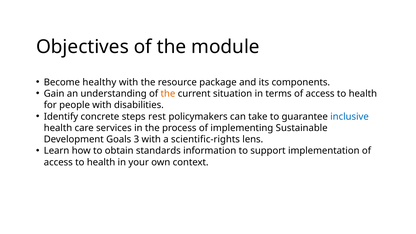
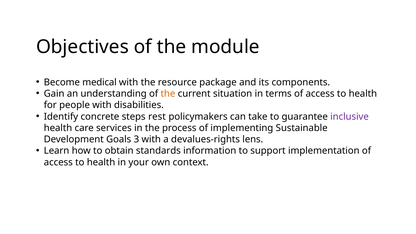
healthy: healthy -> medical (99, 82)
inclusive colour: blue -> purple (350, 117)
scientific-rights: scientific-rights -> devalues-rights (205, 139)
